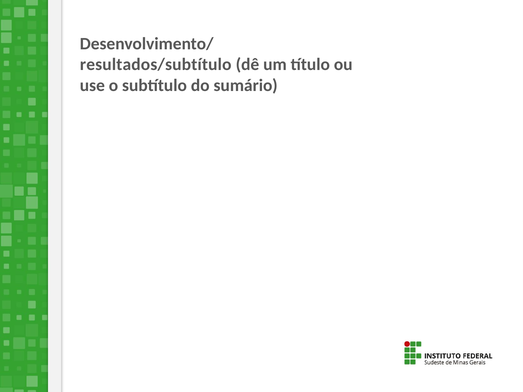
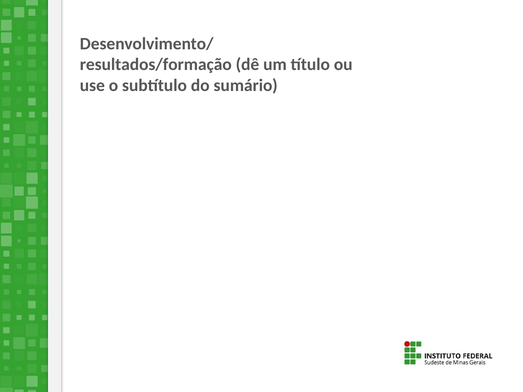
resultados/subtítulo: resultados/subtítulo -> resultados/formação (156, 65)
